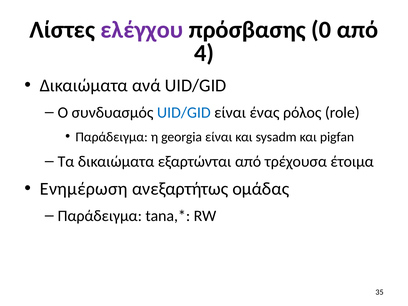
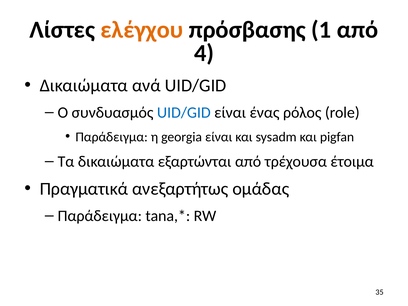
ελέγχου colour: purple -> orange (142, 30)
0: 0 -> 1 (321, 30)
Ενημέρωση: Ενημέρωση -> Πραγματικά (84, 189)
